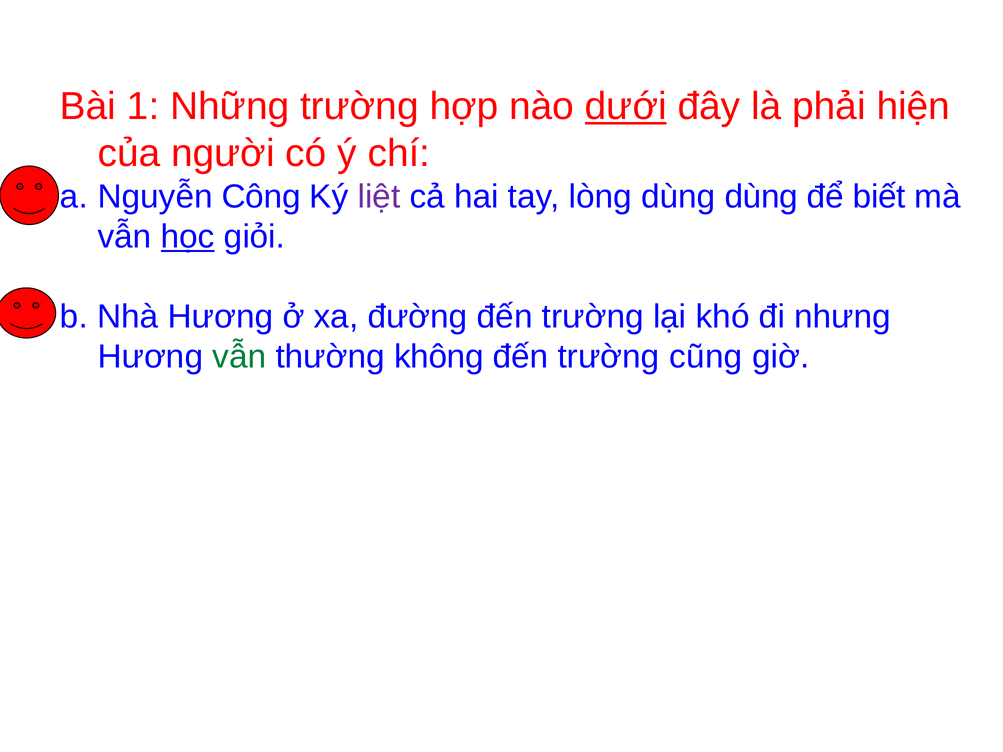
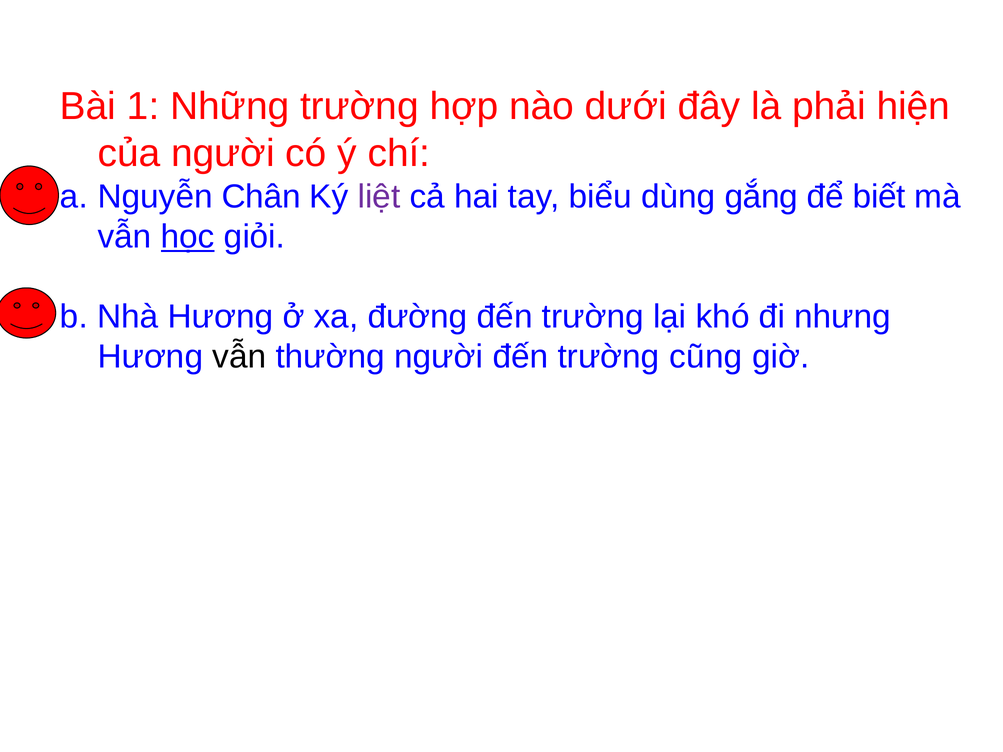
dưới underline: present -> none (626, 107)
Công: Công -> Chân (261, 197)
lòng: lòng -> biểu (600, 197)
dùng dùng: dùng -> gắng (761, 197)
vẫn colour: green -> black (239, 357)
thường không: không -> người (439, 357)
